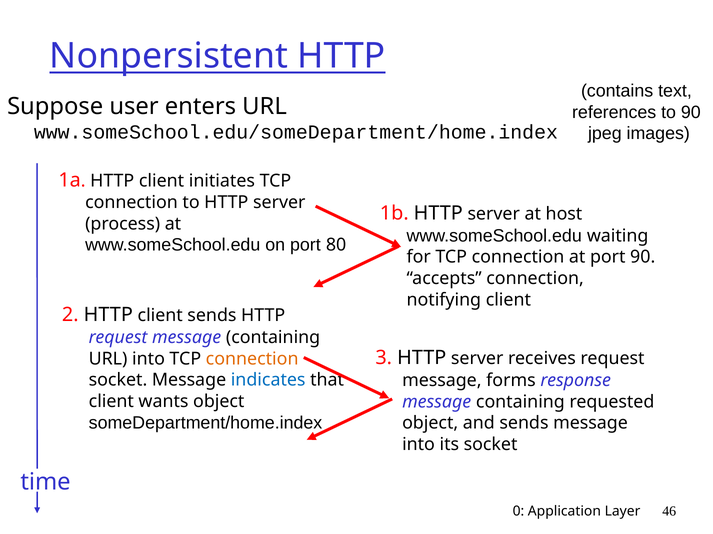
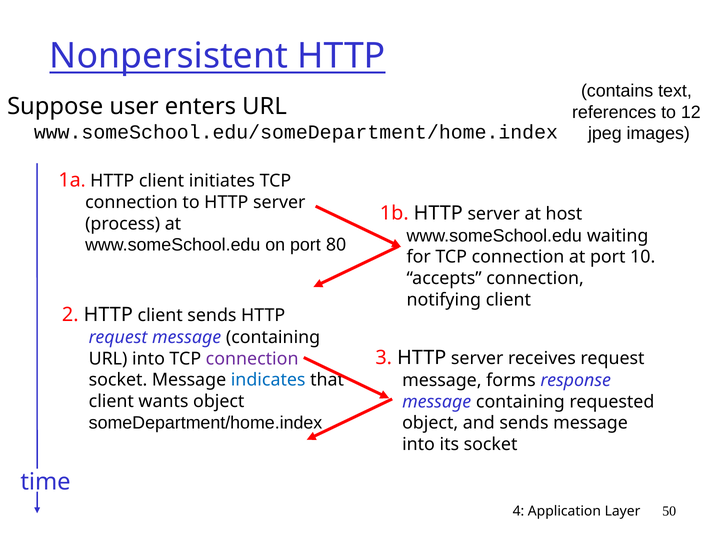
to 90: 90 -> 12 (691, 112)
port 90: 90 -> 10 (643, 257)
connection colour: orange -> purple (252, 359)
0: 0 -> 4 (518, 512)
46: 46 -> 50 (669, 512)
